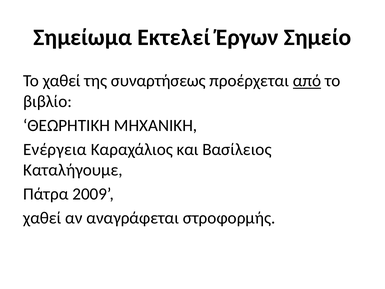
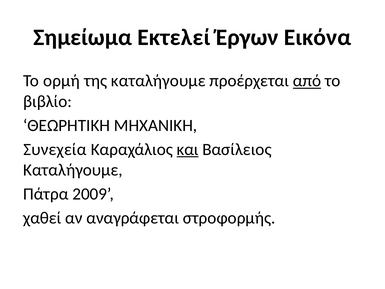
Σημείο: Σημείο -> Εικόνα (317, 37)
Το χαθεί: χαθεί -> ορμή (62, 81)
της συναρτήσεως: συναρτήσεως -> καταλήγουμε (158, 81)
Ενέργεια: Ενέργεια -> Συνεχεία (55, 149)
και underline: none -> present (188, 149)
